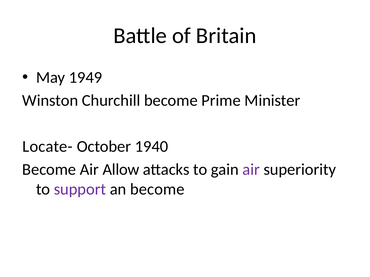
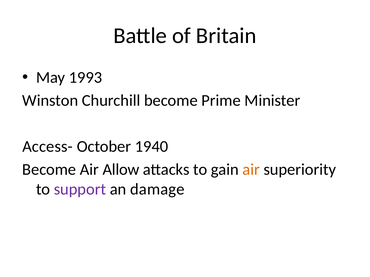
1949: 1949 -> 1993 (86, 78)
Locate-: Locate- -> Access- (48, 147)
air colour: purple -> orange (251, 170)
an become: become -> damage (157, 189)
